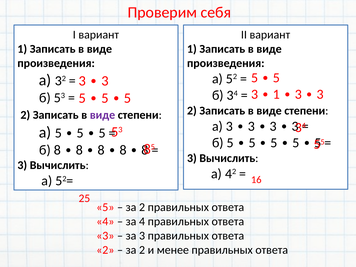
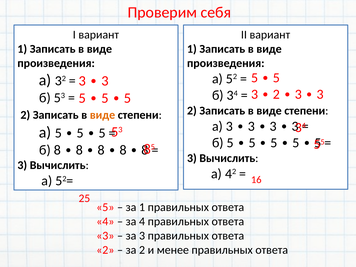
3 1: 1 -> 2 (276, 94)
виде colour: purple -> orange (102, 115)
2: 2 -> 1 (142, 207)
